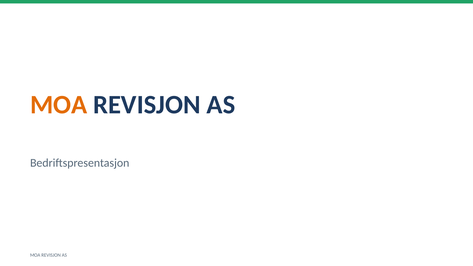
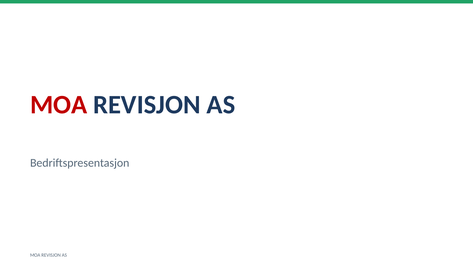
MOA colour: orange -> red (59, 105)
